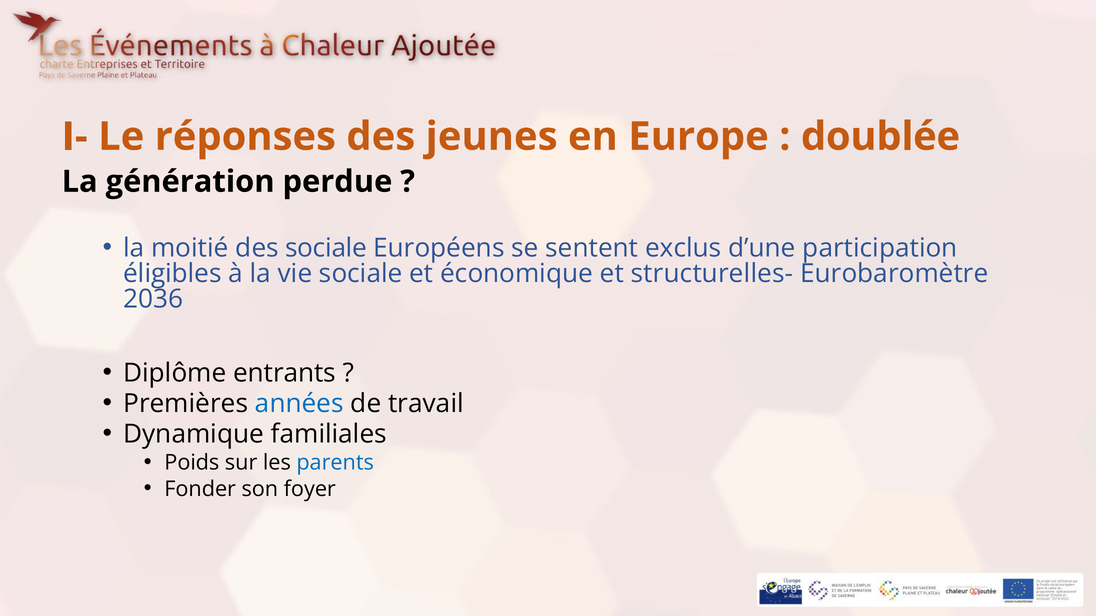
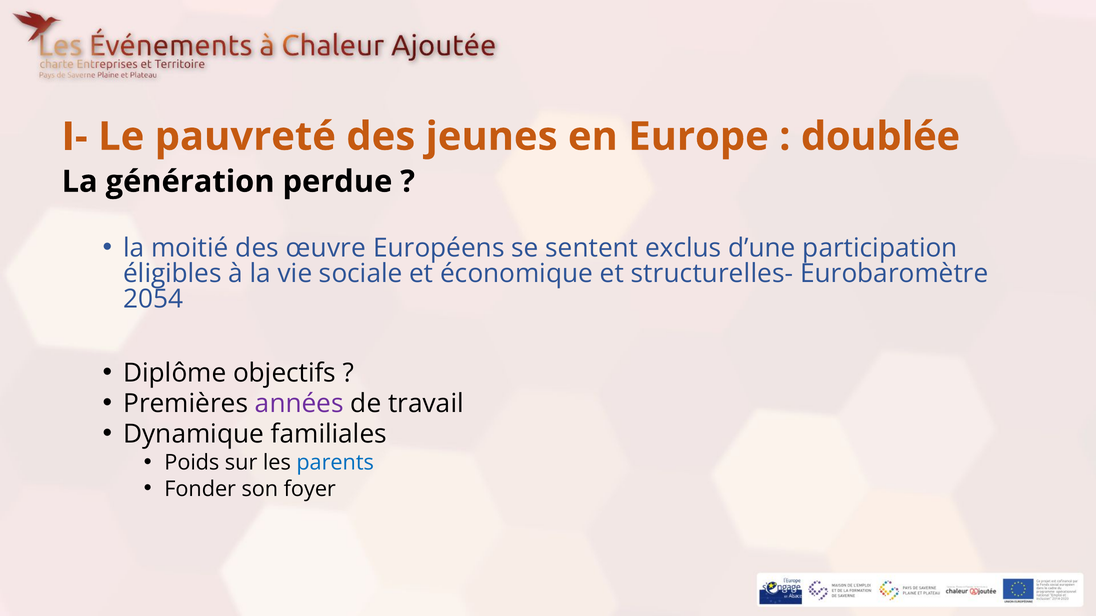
réponses: réponses -> pauvreté (245, 137)
des sociale: sociale -> œuvre (326, 248)
2036: 2036 -> 2054 (153, 299)
entrants: entrants -> objectifs (285, 373)
années colour: blue -> purple (299, 404)
